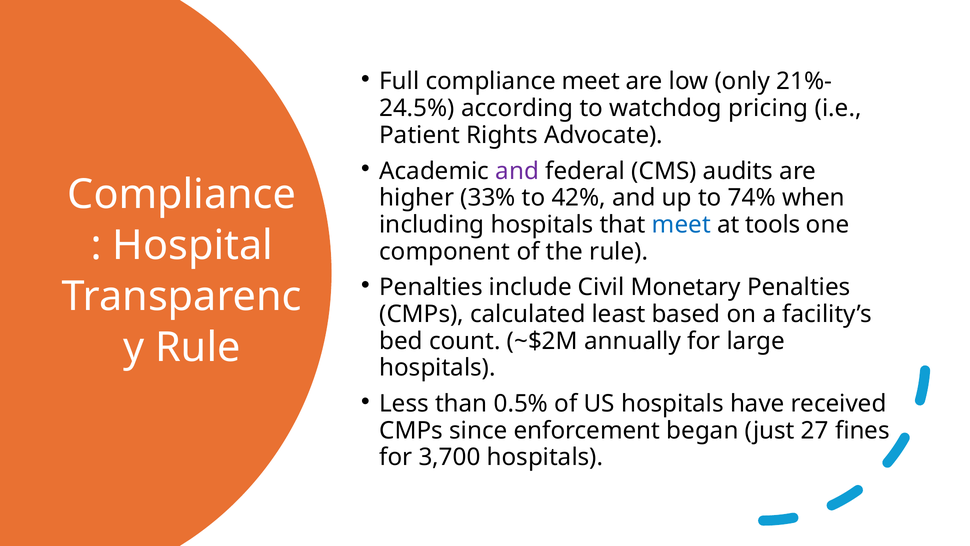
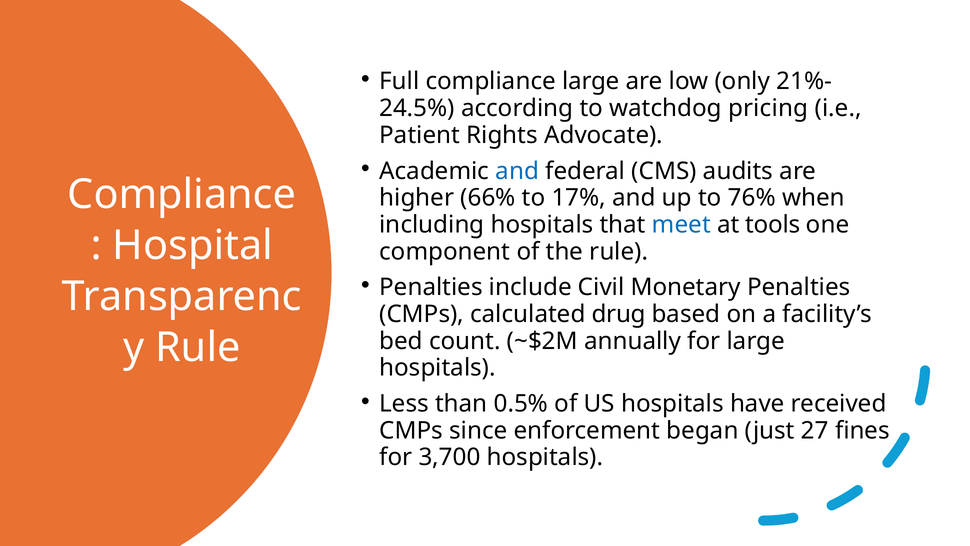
compliance meet: meet -> large (591, 81)
and colour: purple -> blue (517, 171)
33%: 33% -> 66% (488, 198)
42%: 42% -> 17% (579, 198)
74%: 74% -> 76% (752, 198)
least: least -> drug (619, 314)
